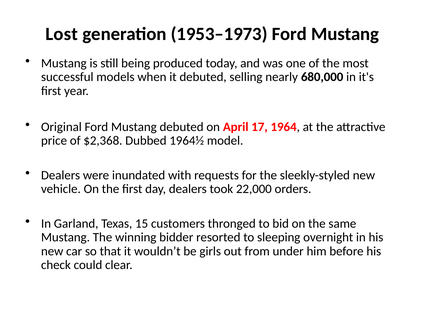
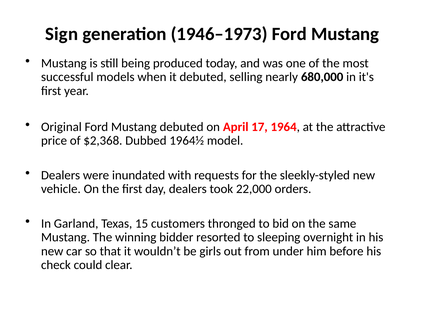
Lost: Lost -> Sign (62, 34)
1953–1973: 1953–1973 -> 1946–1973 (219, 34)
